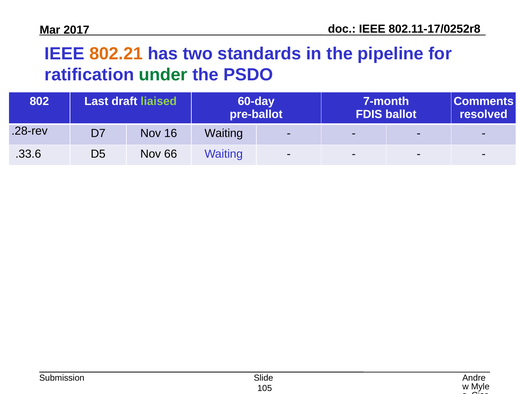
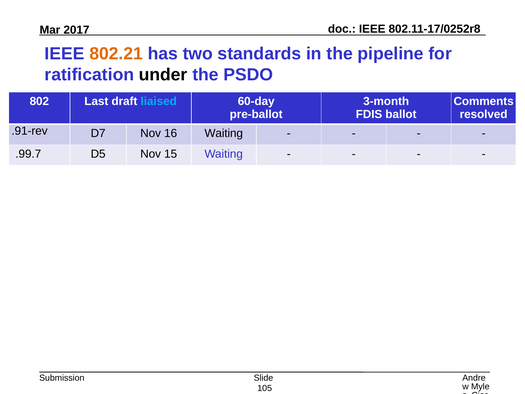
under colour: green -> black (163, 75)
liaised colour: light green -> light blue (159, 101)
7-month: 7-month -> 3-month (386, 101)
.28-rev: .28-rev -> .91-rev (30, 131)
.33.6: .33.6 -> .99.7 (28, 154)
66: 66 -> 15 (171, 154)
